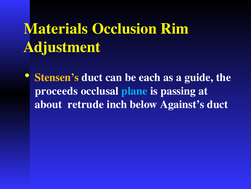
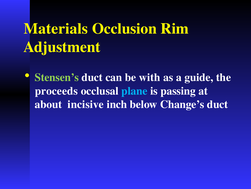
Stensen’s colour: yellow -> light green (57, 77)
each: each -> with (150, 77)
retrude: retrude -> incisive (86, 104)
Against’s: Against’s -> Change’s (182, 104)
